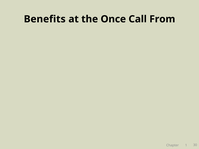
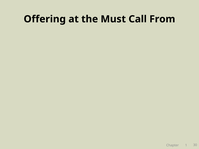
Benefits: Benefits -> Offering (45, 19)
Once: Once -> Must (113, 19)
